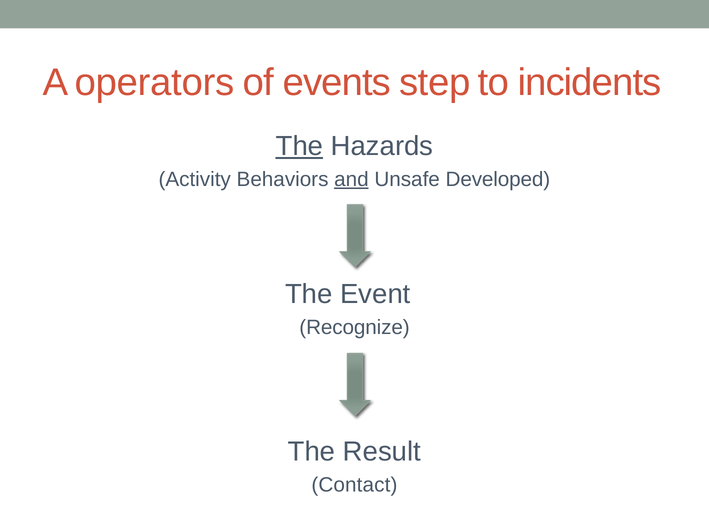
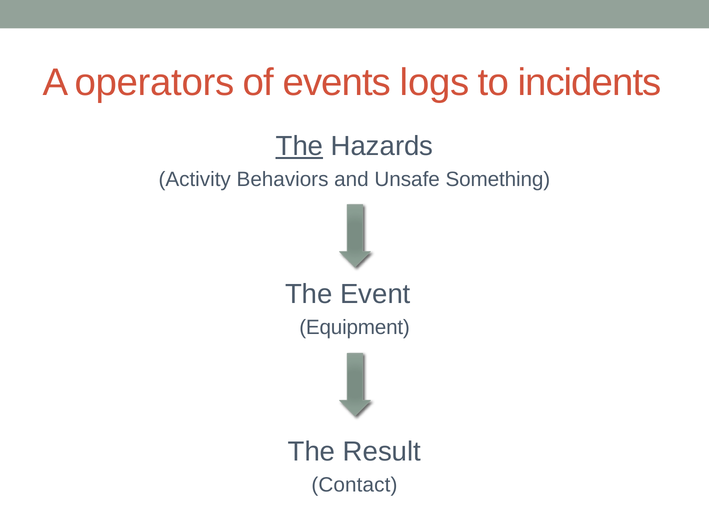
step: step -> logs (435, 82)
and underline: present -> none (351, 179)
Developed: Developed -> Something (498, 179)
Recognize: Recognize -> Equipment (355, 327)
